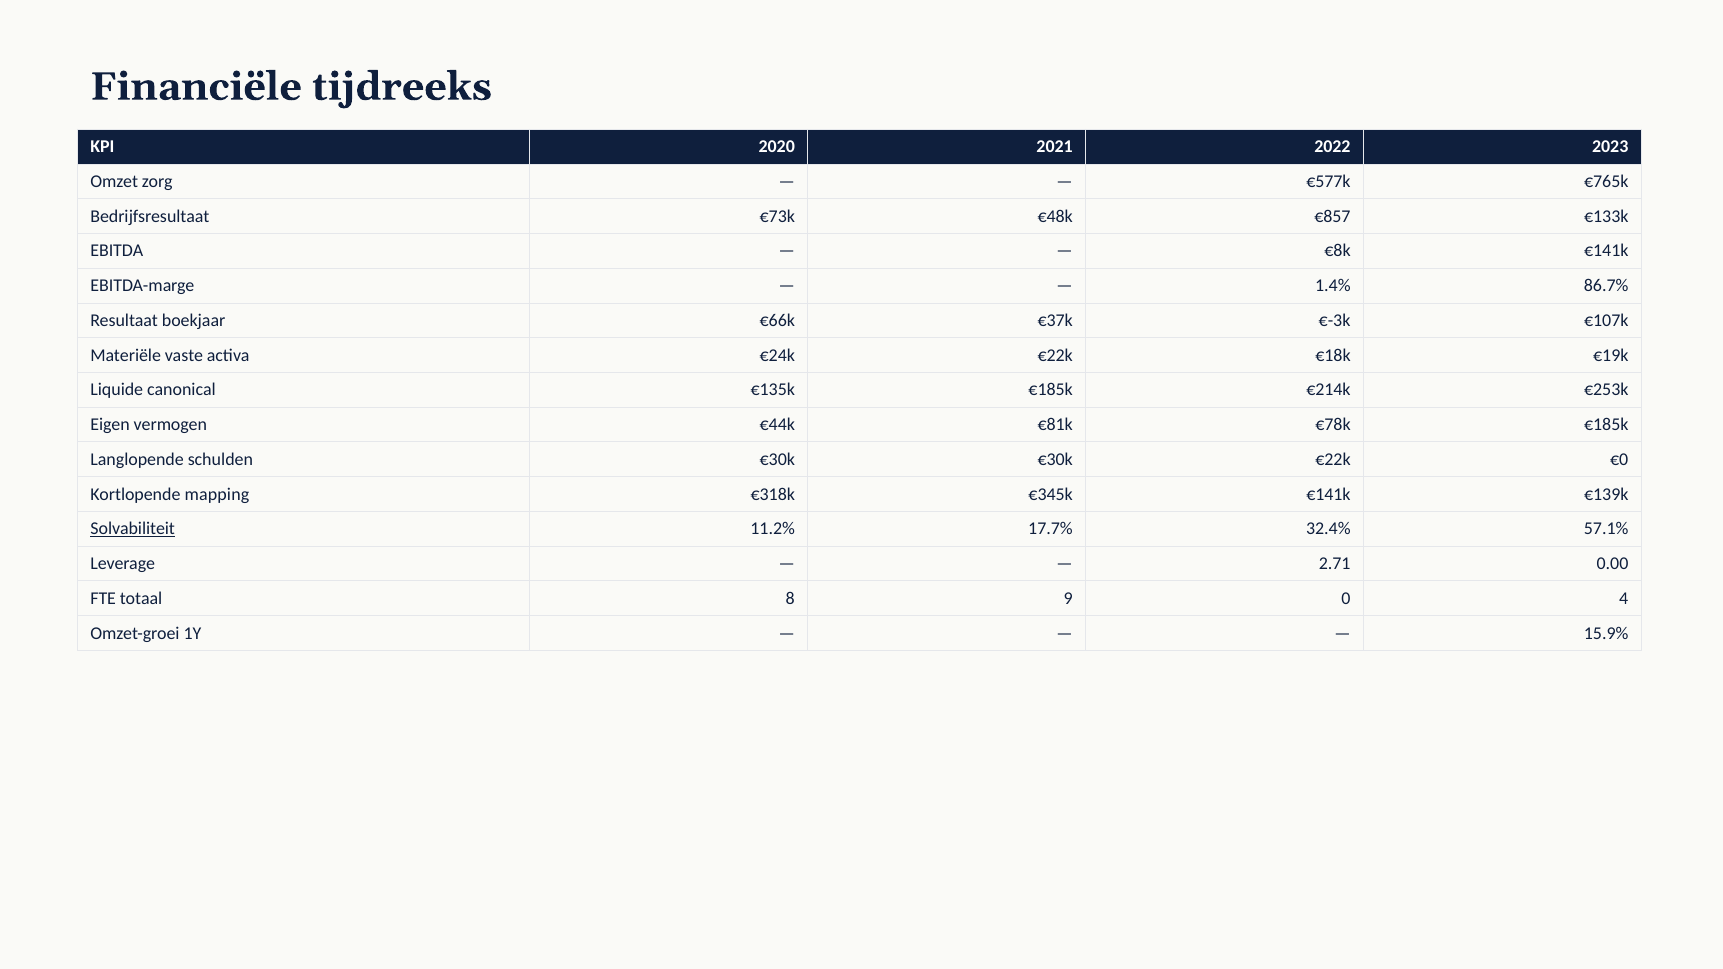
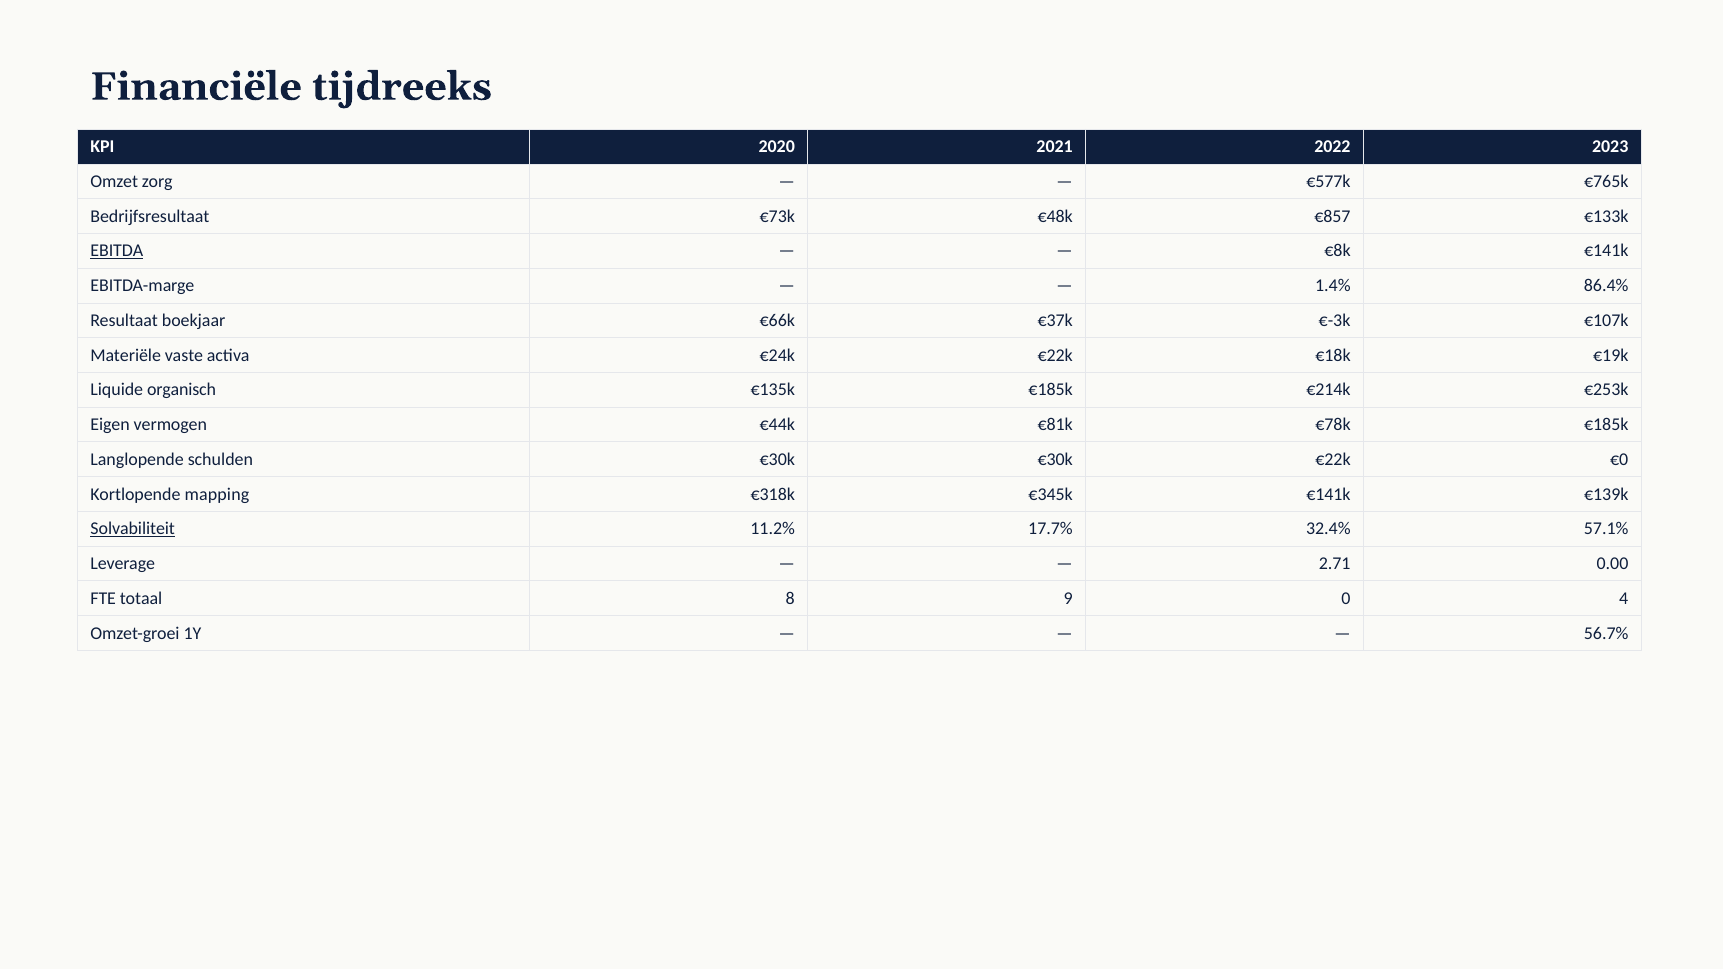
EBITDA underline: none -> present (117, 251)
86.7%: 86.7% -> 86.4% (1606, 286)
canonical: canonical -> organisch (181, 390)
15.9%: 15.9% -> 56.7% (1606, 633)
